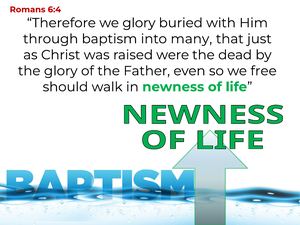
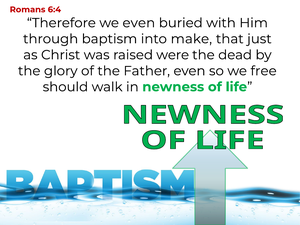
we glory: glory -> even (139, 23)
many: many -> make (191, 39)
